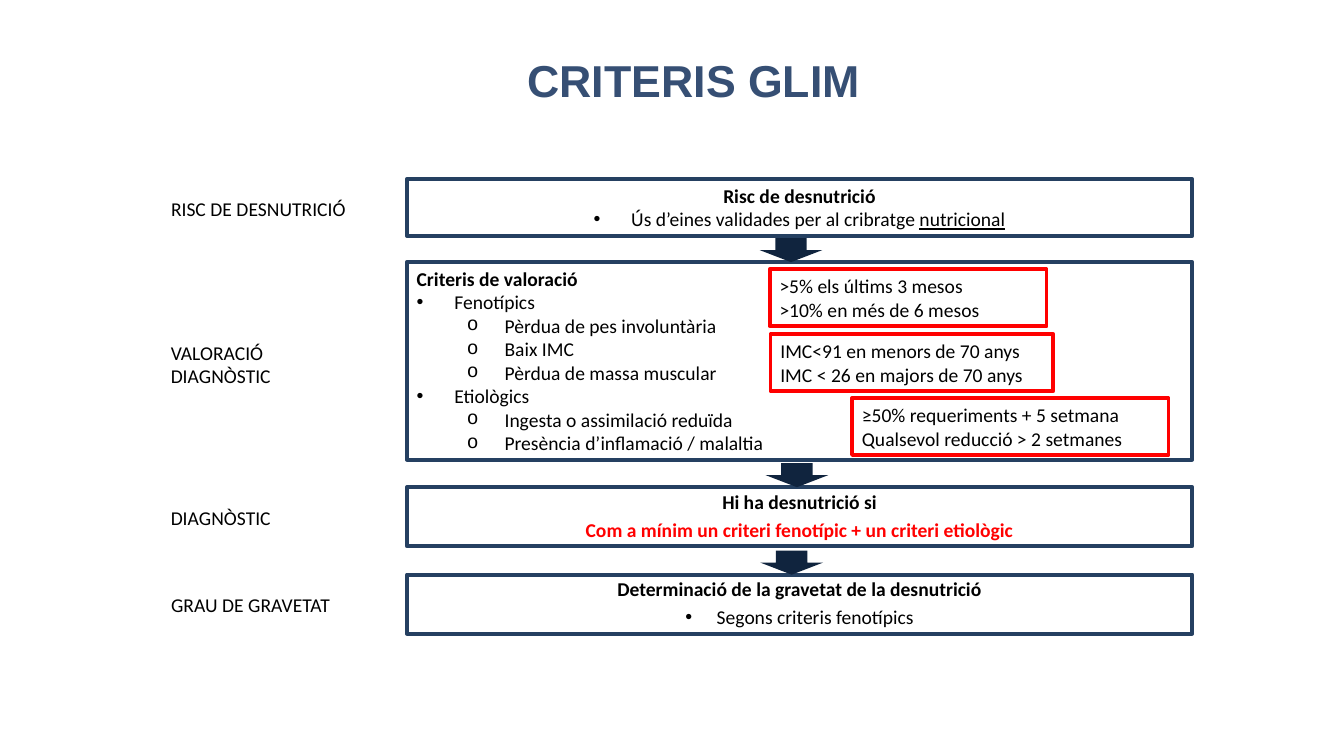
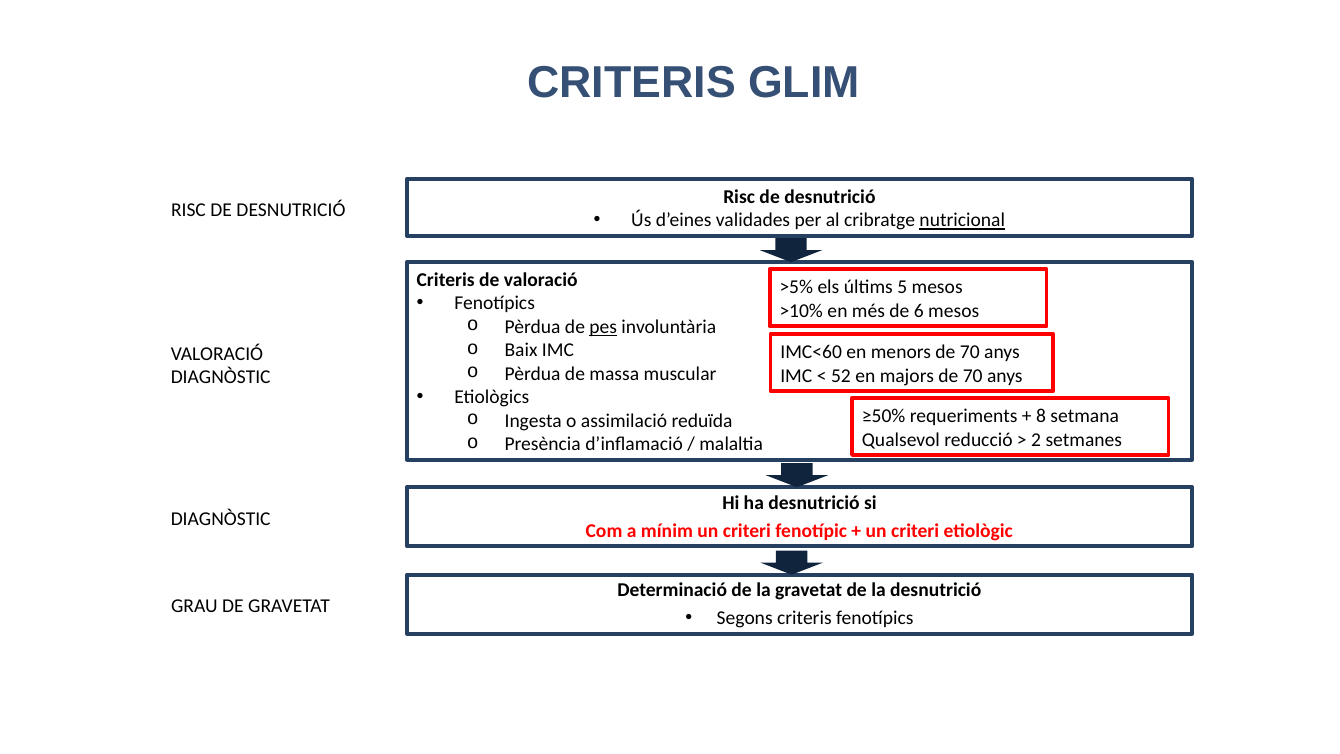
3: 3 -> 5 (902, 287)
pes underline: none -> present (603, 327)
IMC<91: IMC<91 -> IMC<60 (811, 352)
26: 26 -> 52 (841, 376)
5: 5 -> 8 (1041, 416)
